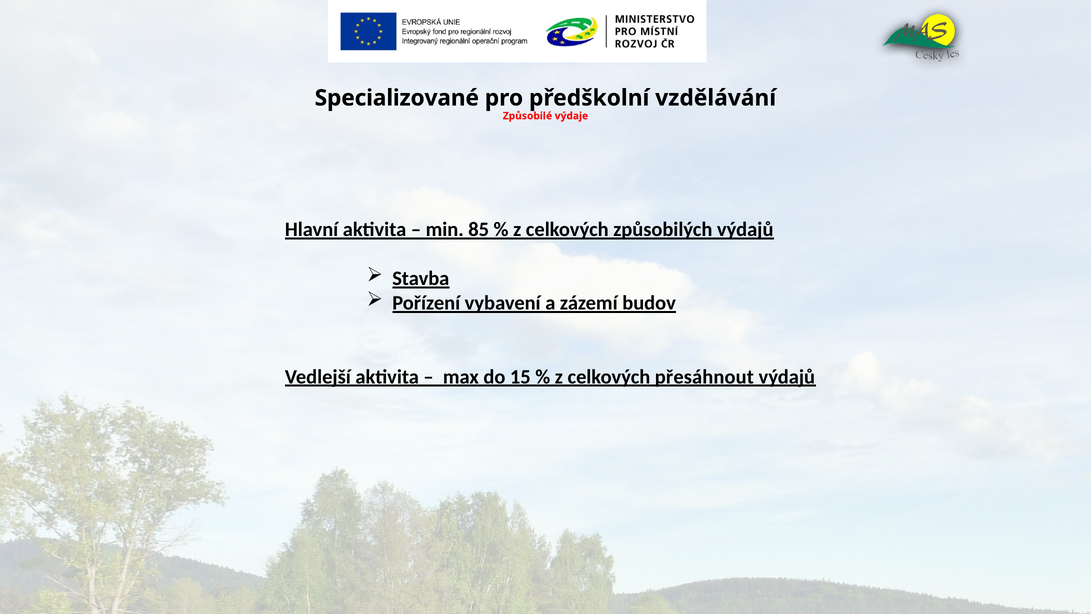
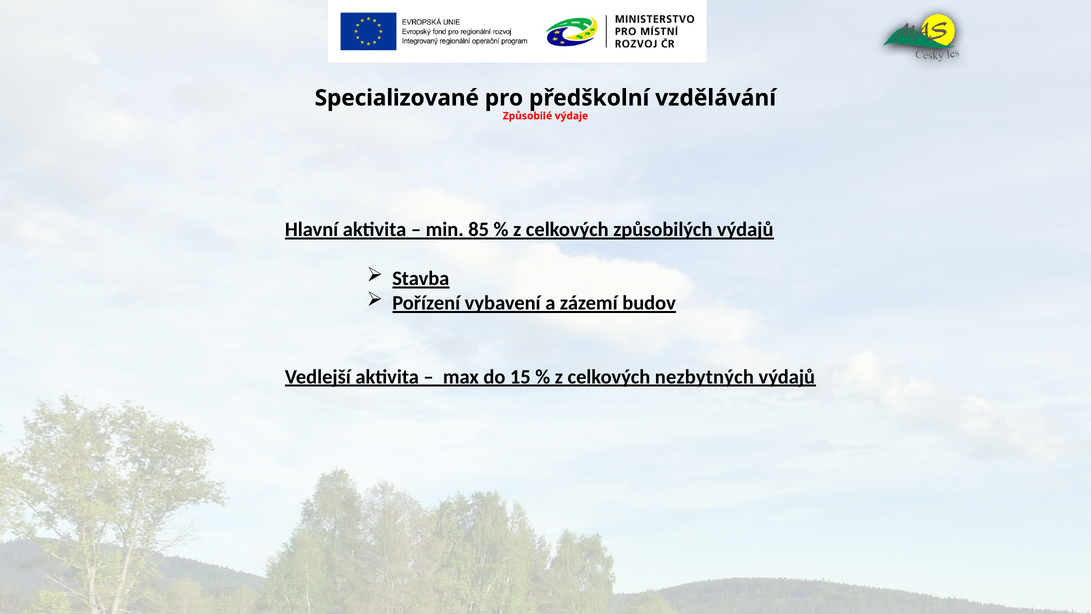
přesáhnout: přesáhnout -> nezbytných (704, 377)
